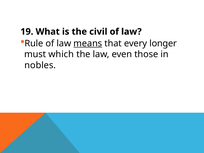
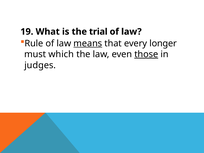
civil: civil -> trial (98, 32)
those underline: none -> present (146, 54)
nobles: nobles -> judges (40, 65)
